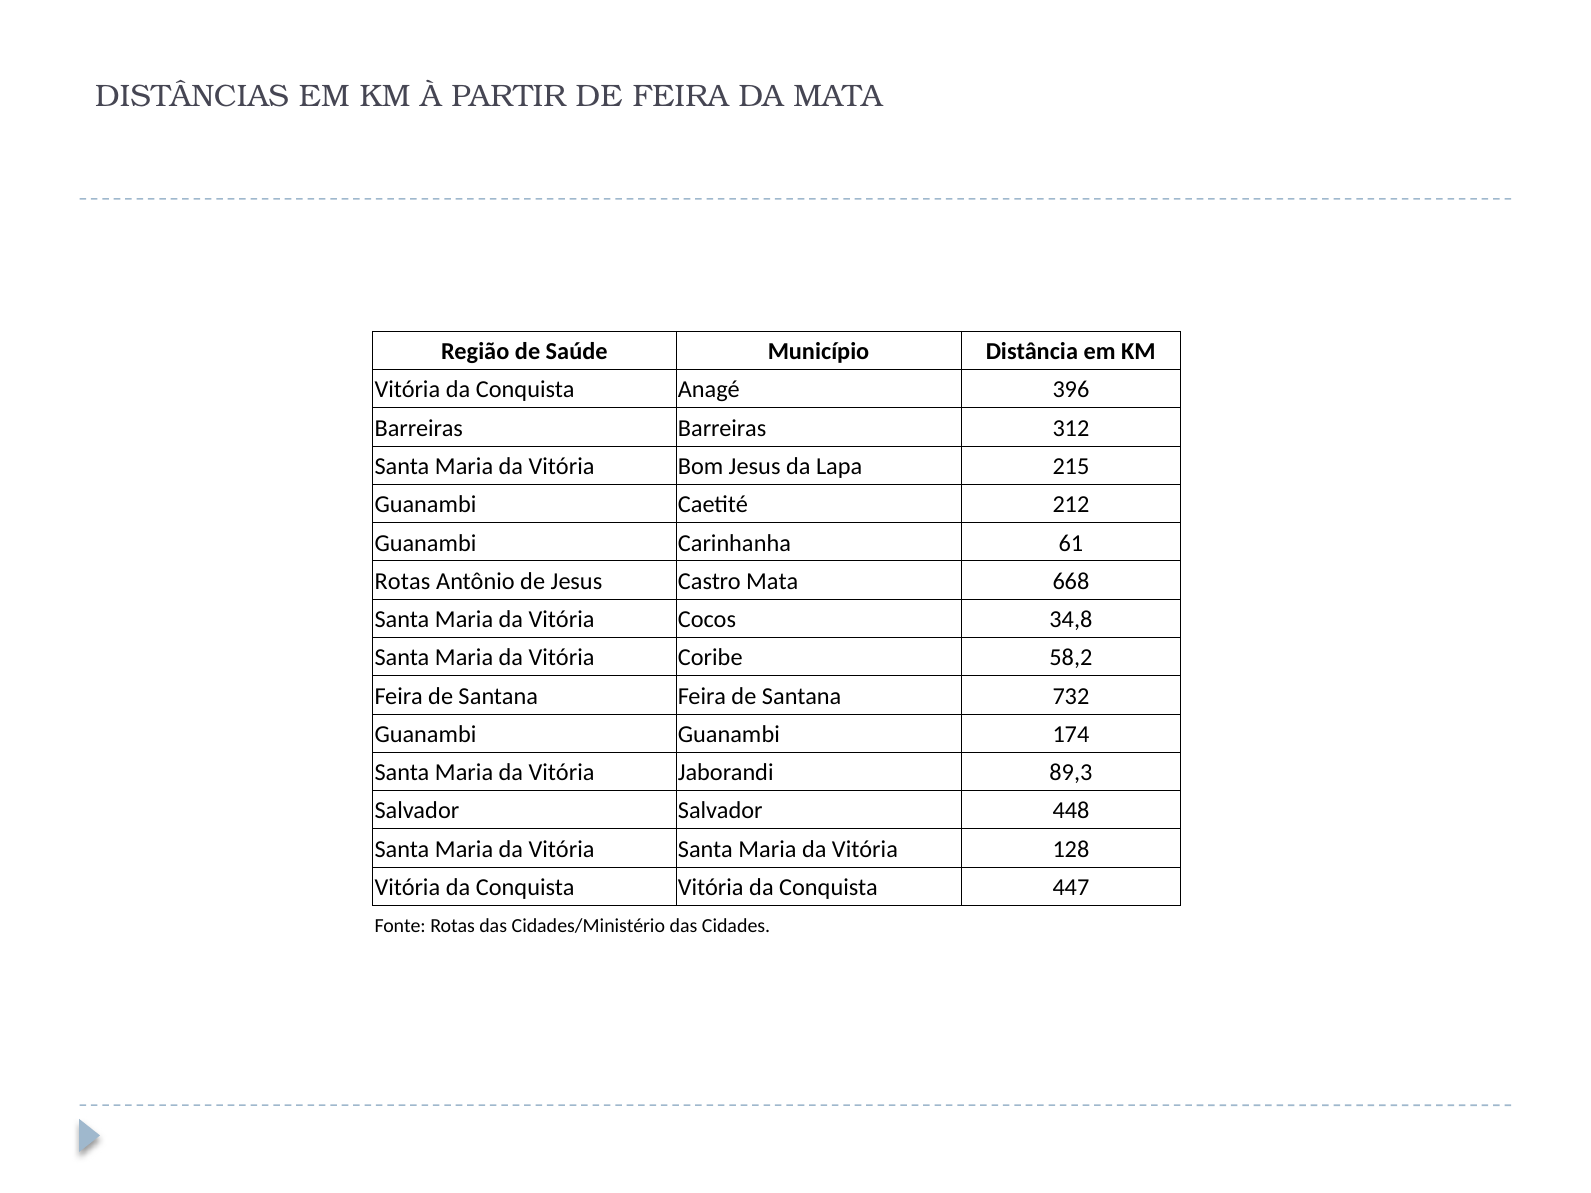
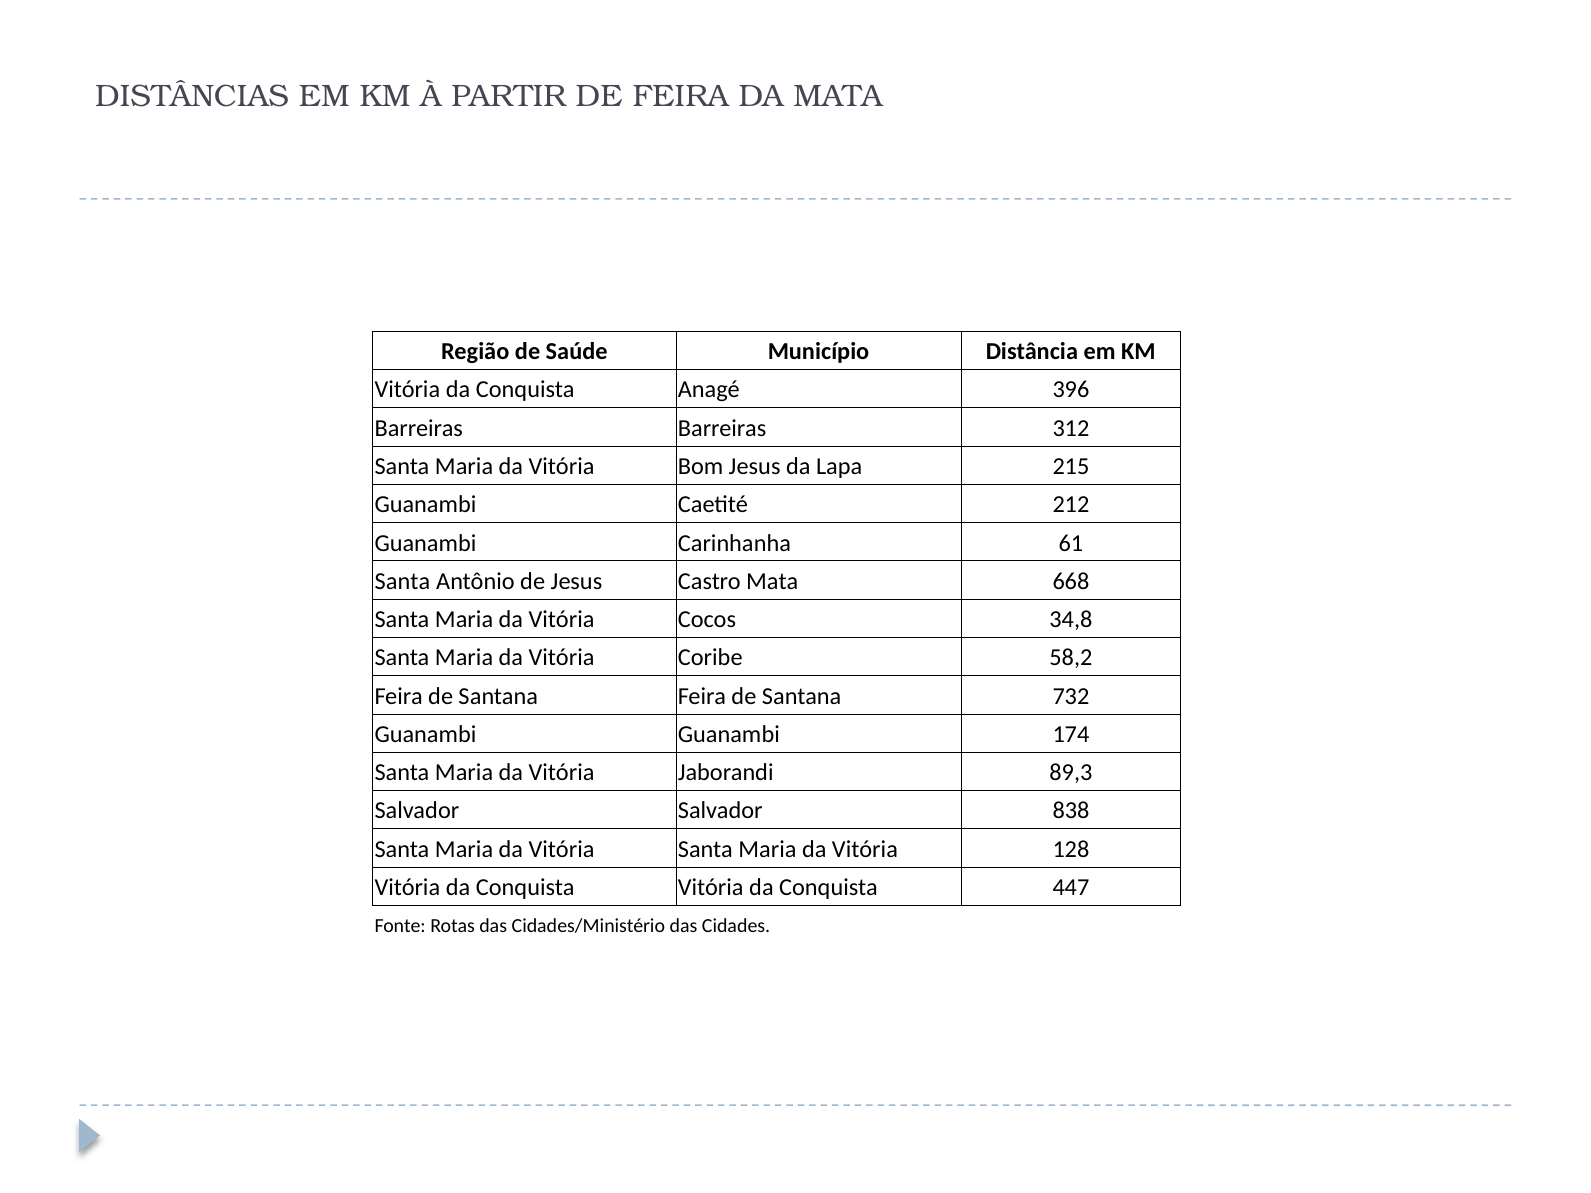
Rotas: Rotas -> Santa (402, 581)
448: 448 -> 838 (1071, 811)
